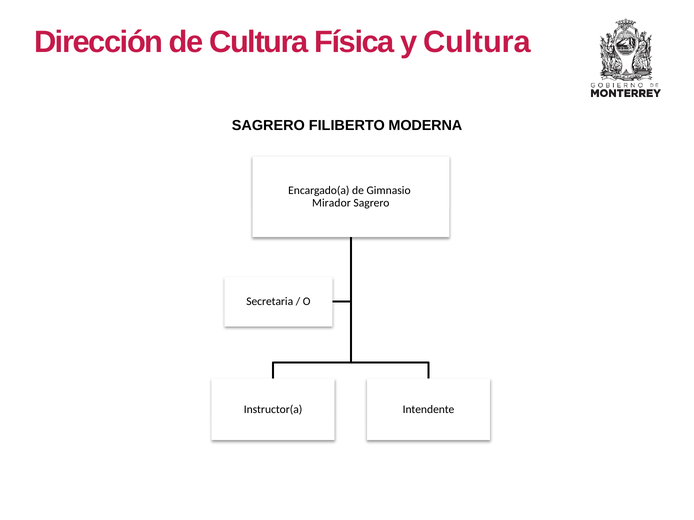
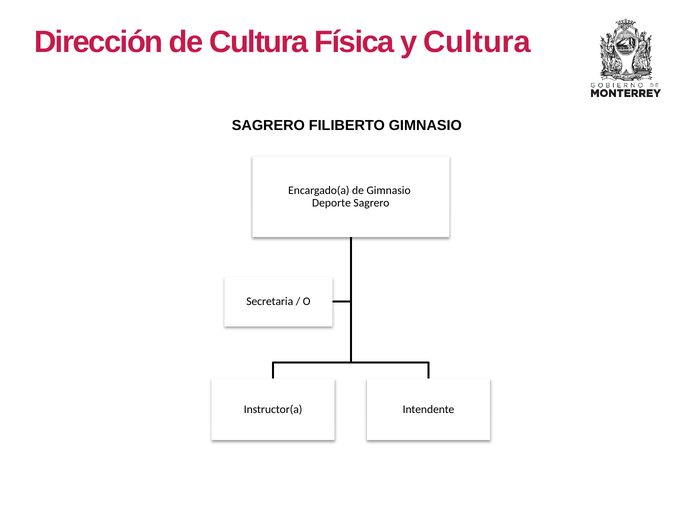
FILIBERTO MODERNA: MODERNA -> GIMNASIO (425, 126)
Mirador: Mirador -> Deporte (331, 203)
